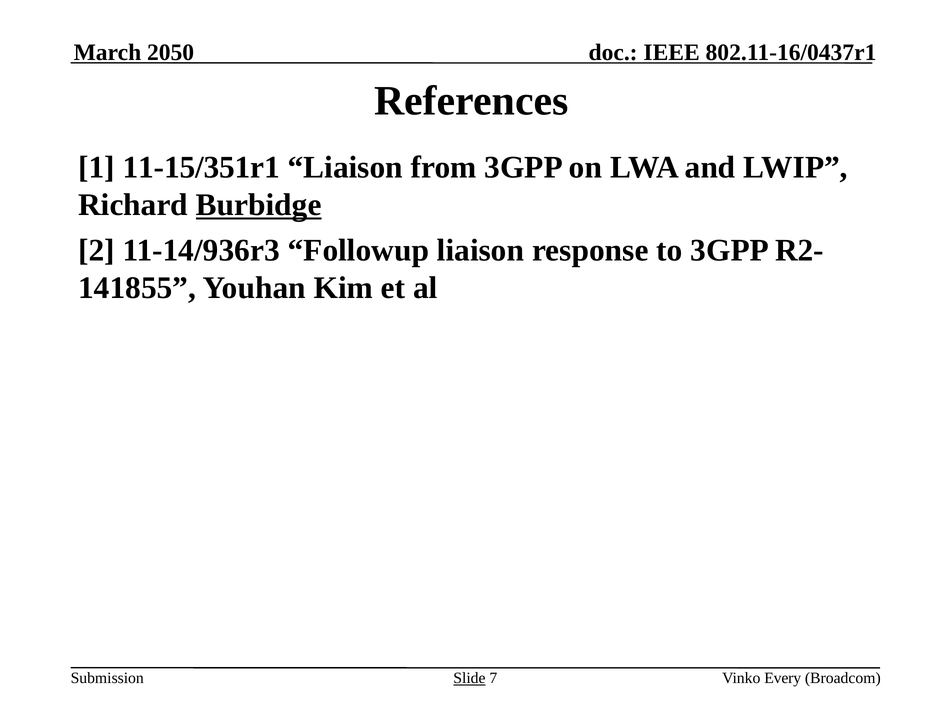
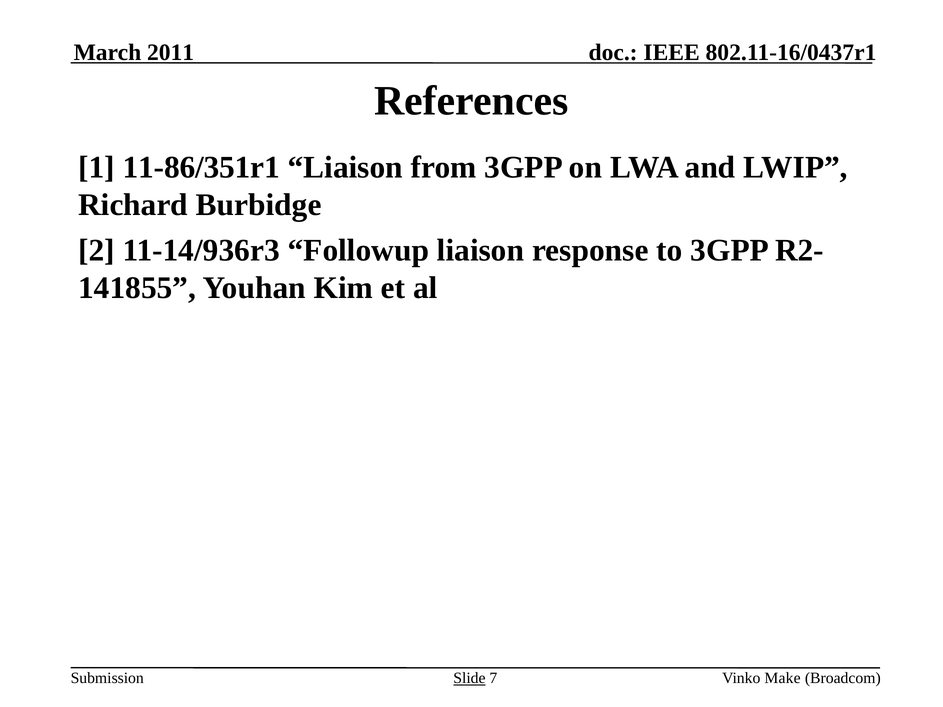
2050: 2050 -> 2011 (171, 52)
11-15/351r1: 11-15/351r1 -> 11-86/351r1 (201, 167)
Burbidge underline: present -> none (259, 205)
Every: Every -> Make (783, 678)
